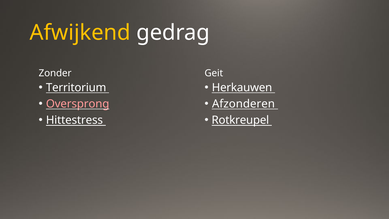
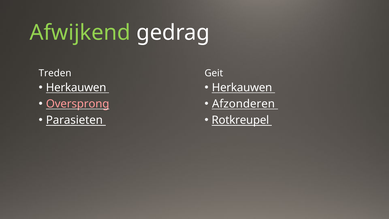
Afwijkend colour: yellow -> light green (80, 33)
Zonder: Zonder -> Treden (55, 73)
Territorium: Territorium -> Herkauwen (76, 87)
Hittestress: Hittestress -> Parasieten (74, 120)
